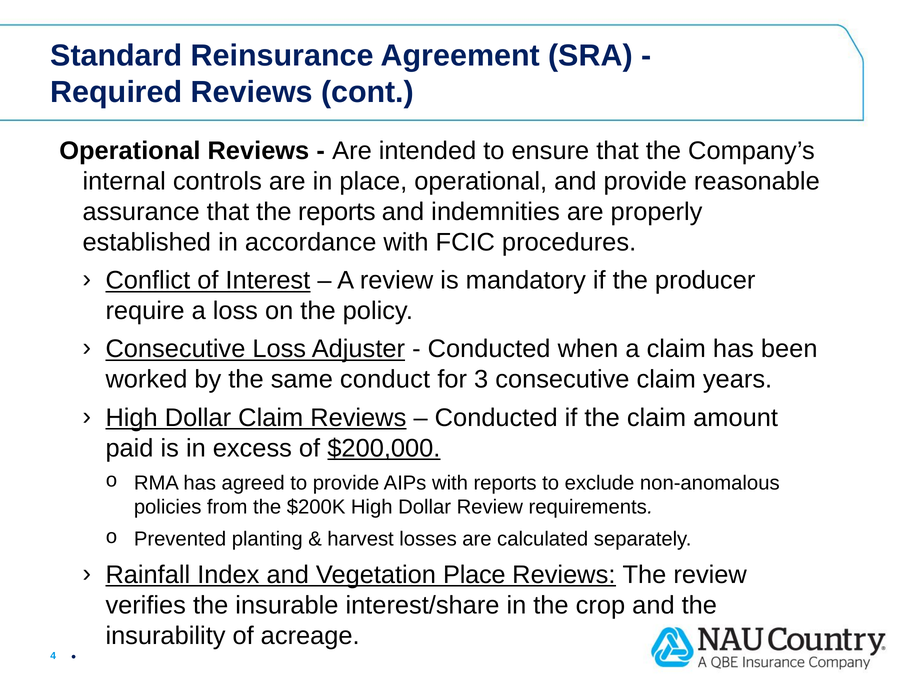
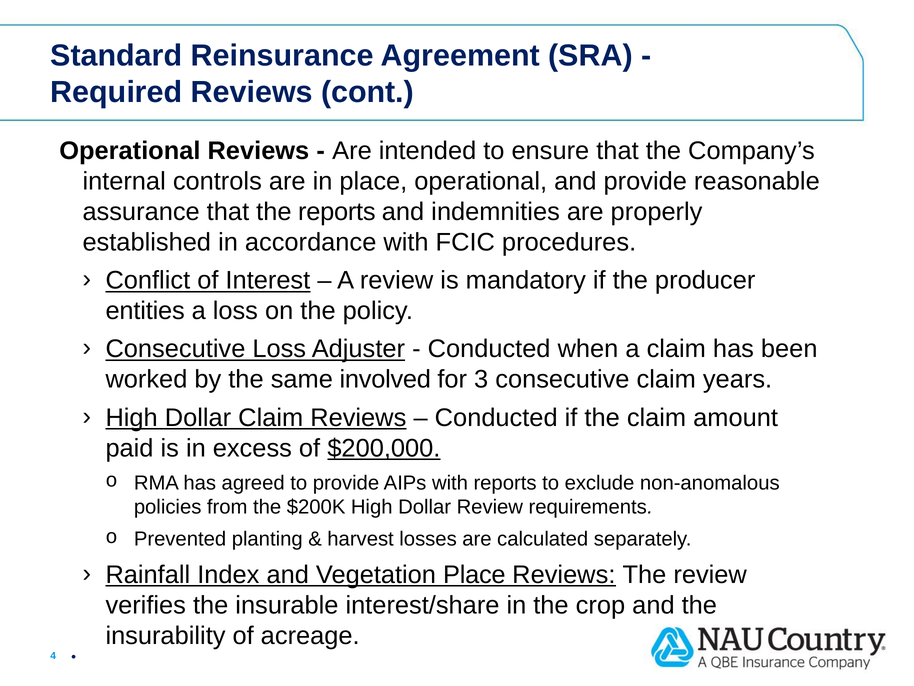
require: require -> entities (145, 311)
conduct: conduct -> involved (385, 379)
